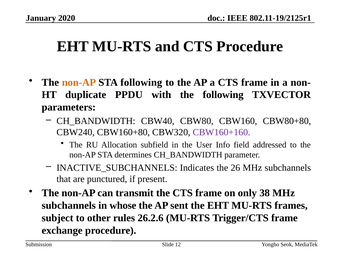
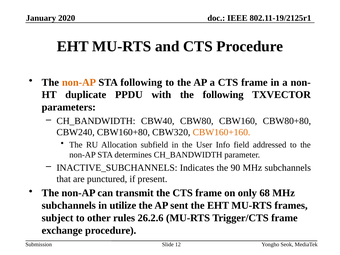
CBW160+160 colour: purple -> orange (221, 132)
26: 26 -> 90 (235, 168)
38: 38 -> 68 (265, 193)
whose: whose -> utilize (123, 205)
